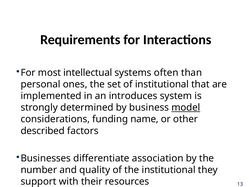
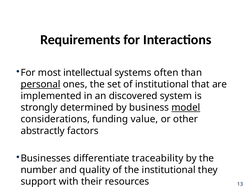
personal underline: none -> present (41, 84)
introduces: introduces -> discovered (133, 96)
name: name -> value (144, 119)
described: described -> abstractly (43, 131)
association: association -> traceability (158, 158)
